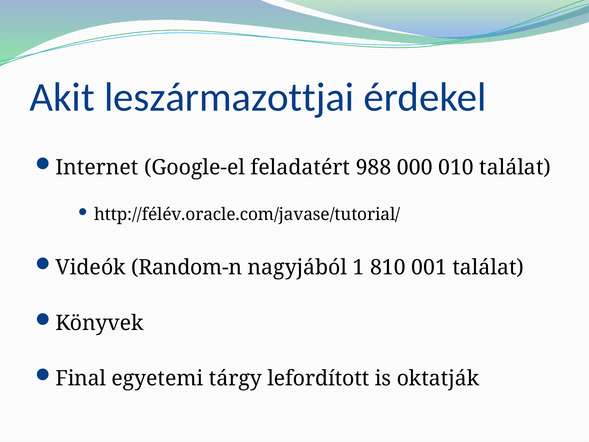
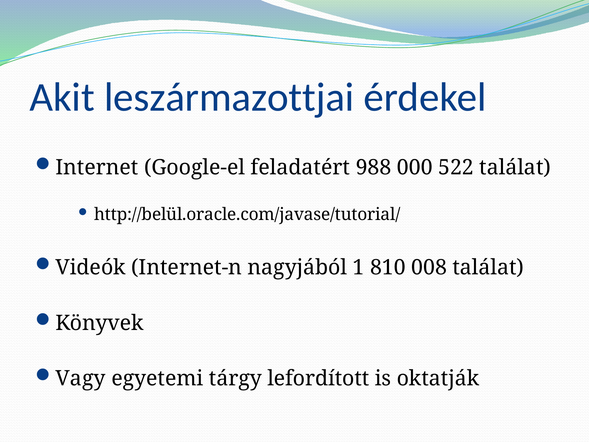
010: 010 -> 522 (456, 167)
http://félév.oracle.com/javase/tutorial/: http://félév.oracle.com/javase/tutorial/ -> http://belül.oracle.com/javase/tutorial/ (247, 214)
Random-n: Random-n -> Internet-n (187, 267)
001: 001 -> 008 (429, 267)
Final: Final -> Vagy (81, 378)
